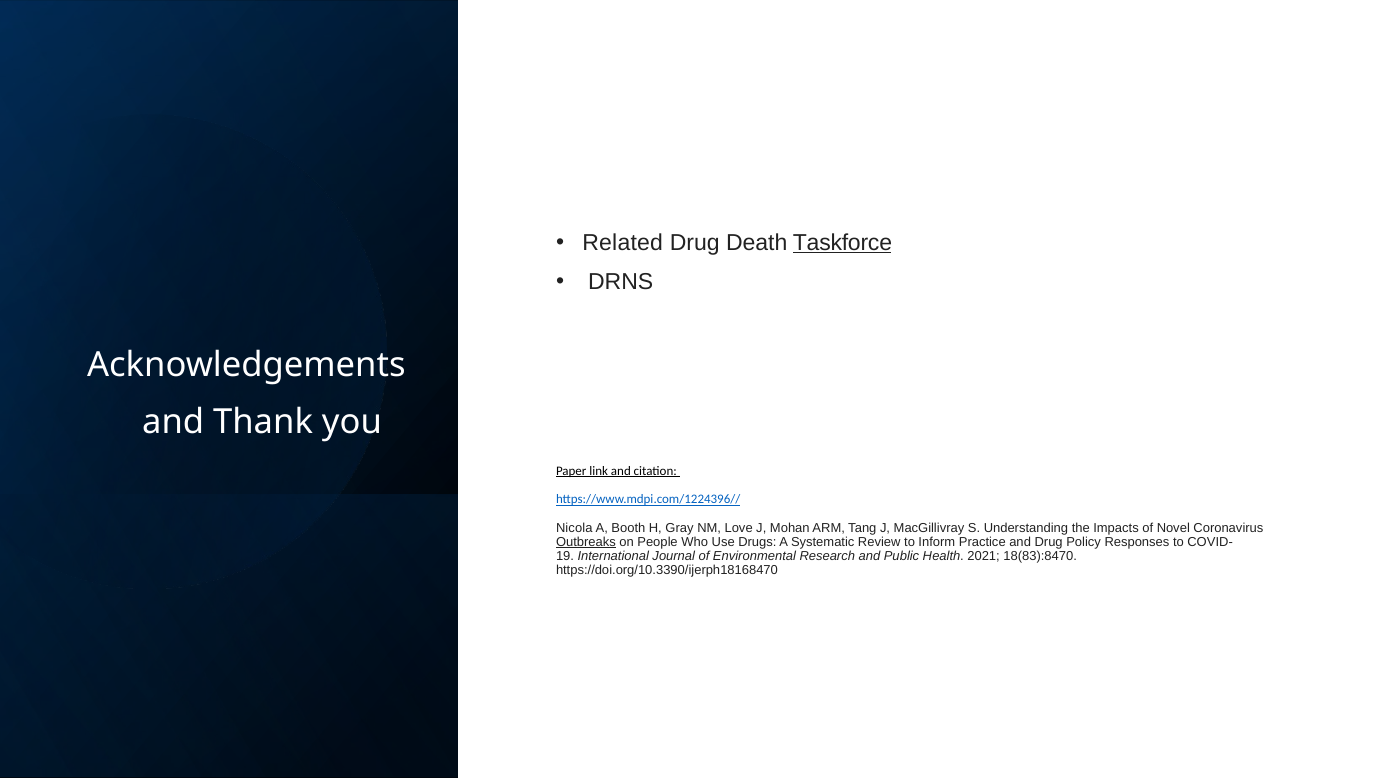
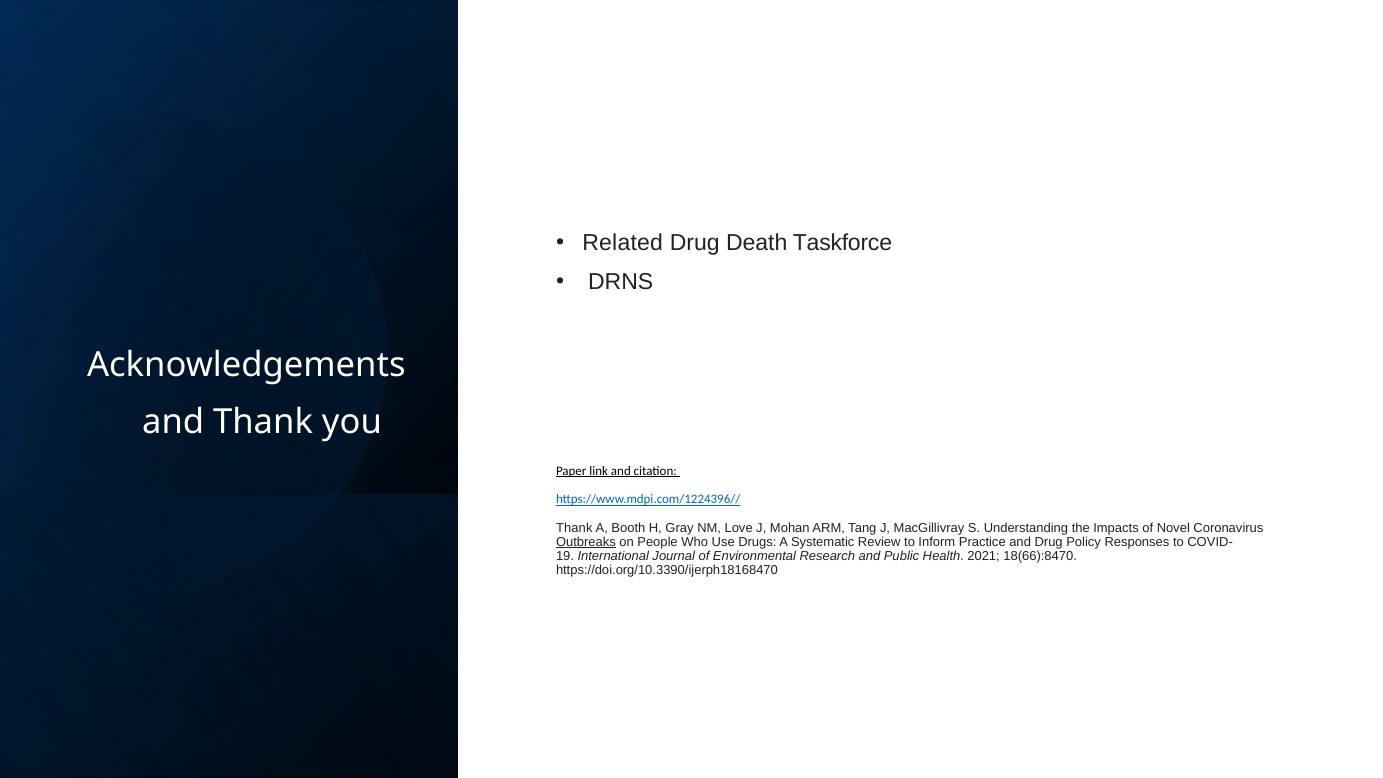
Taskforce underline: present -> none (842, 243)
Nicola: Nicola -> Thank (574, 528)
18(83):8470: 18(83):8470 -> 18(66):8470 (1040, 556)
